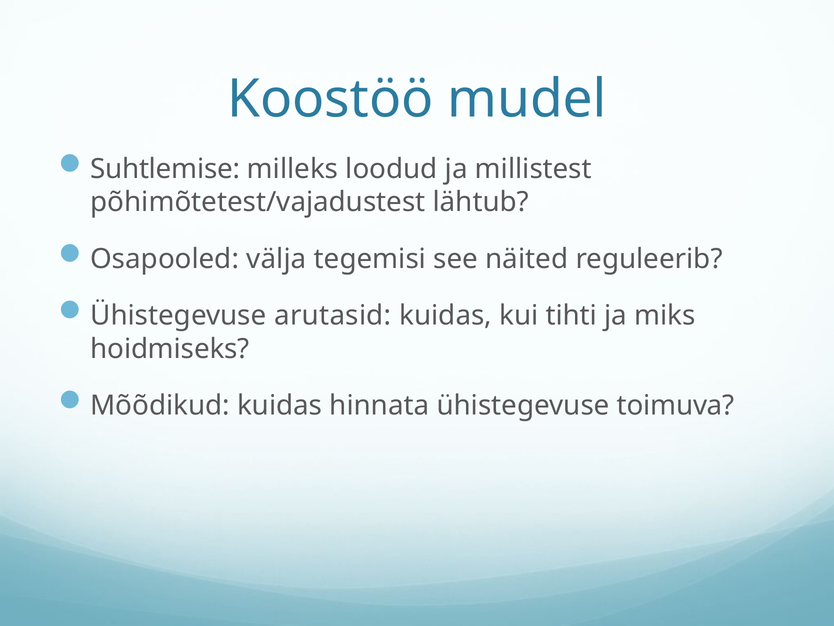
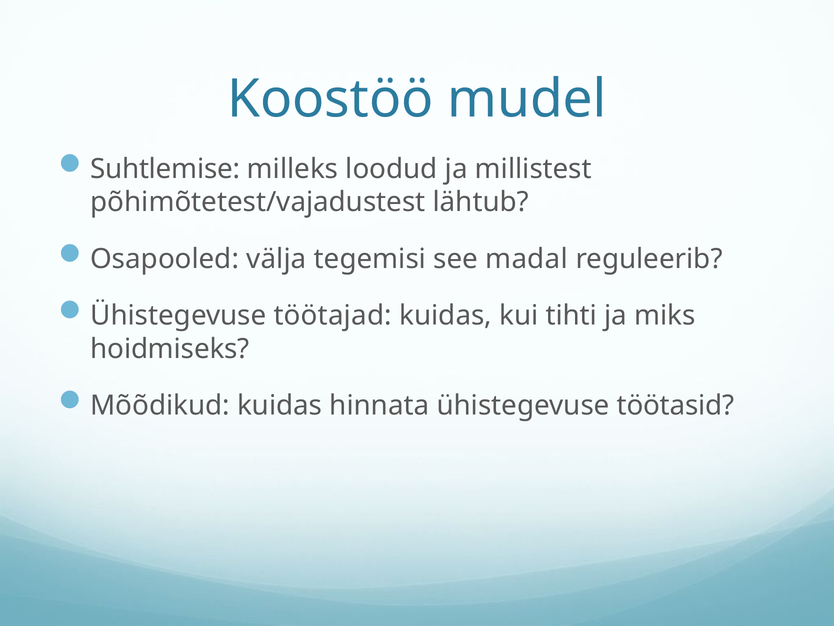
näited: näited -> madal (527, 259)
arutasid: arutasid -> töötajad (333, 315)
toimuva: toimuva -> töötasid (676, 405)
